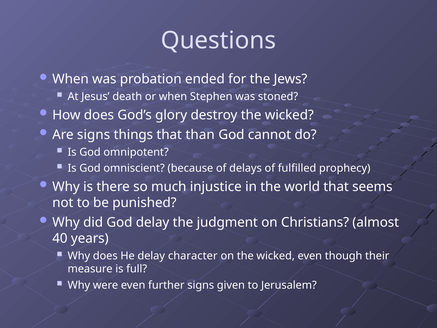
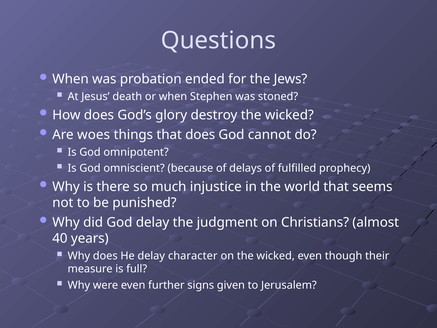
Are signs: signs -> woes (94, 135)
that than: than -> does (200, 135)
